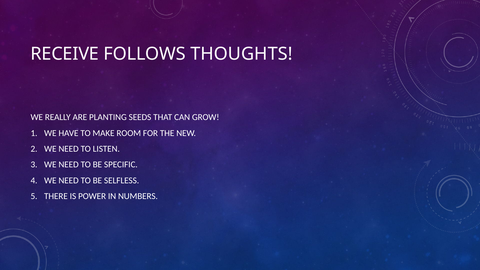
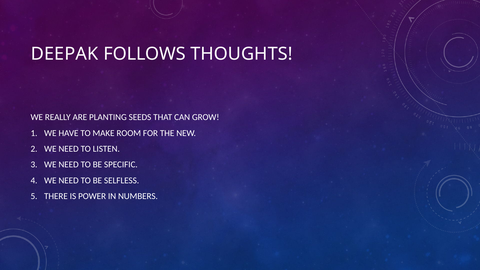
RECEIVE: RECEIVE -> DEEPAK (65, 54)
